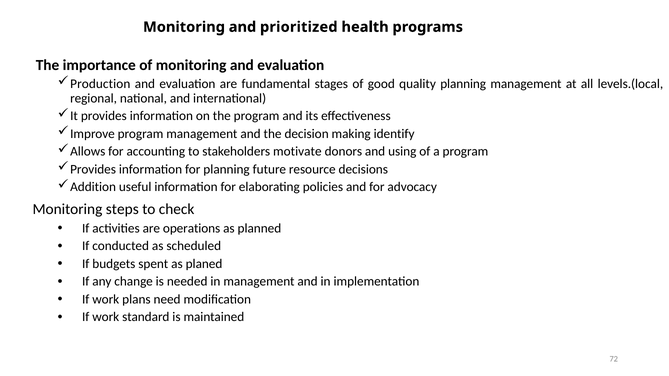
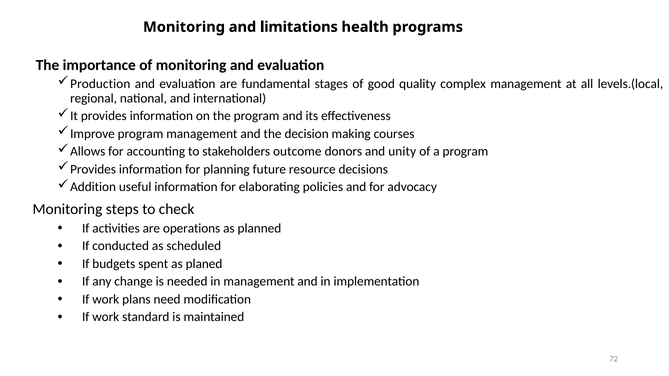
prioritized: prioritized -> limitations (299, 27)
quality planning: planning -> complex (463, 84)
identify: identify -> courses (394, 134)
motivate: motivate -> outcome (297, 152)
using: using -> unity (402, 152)
